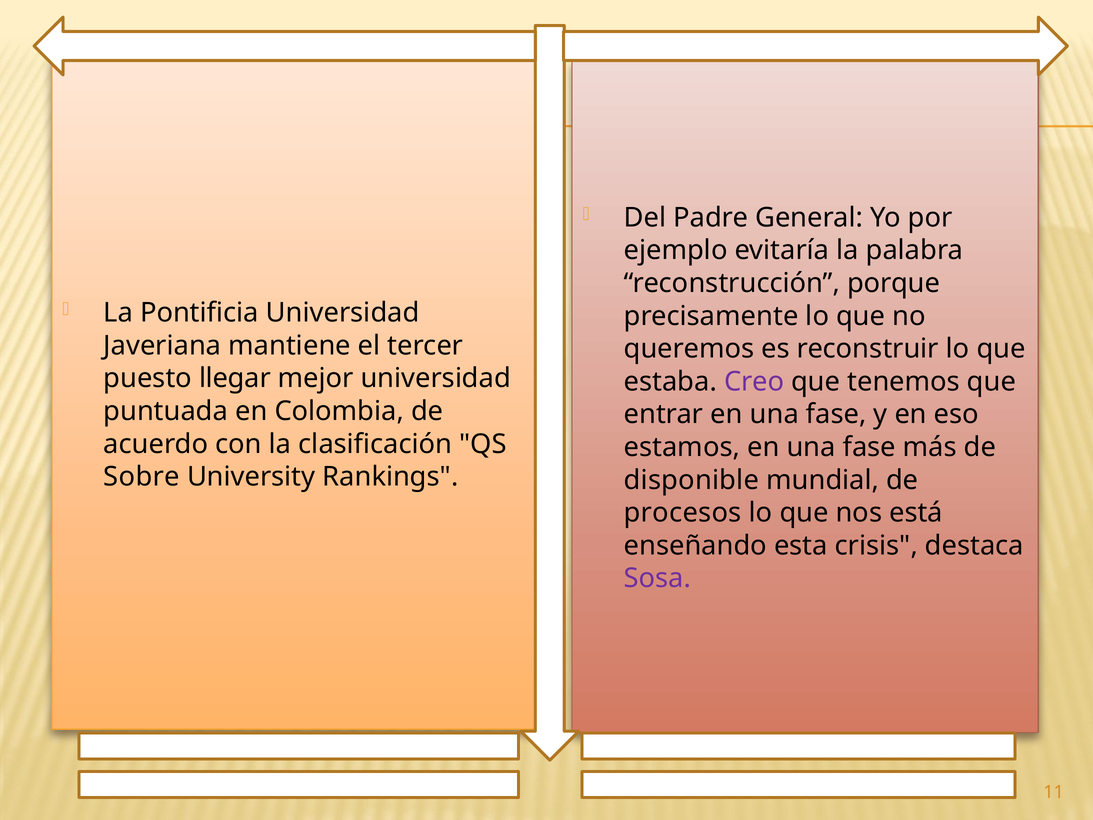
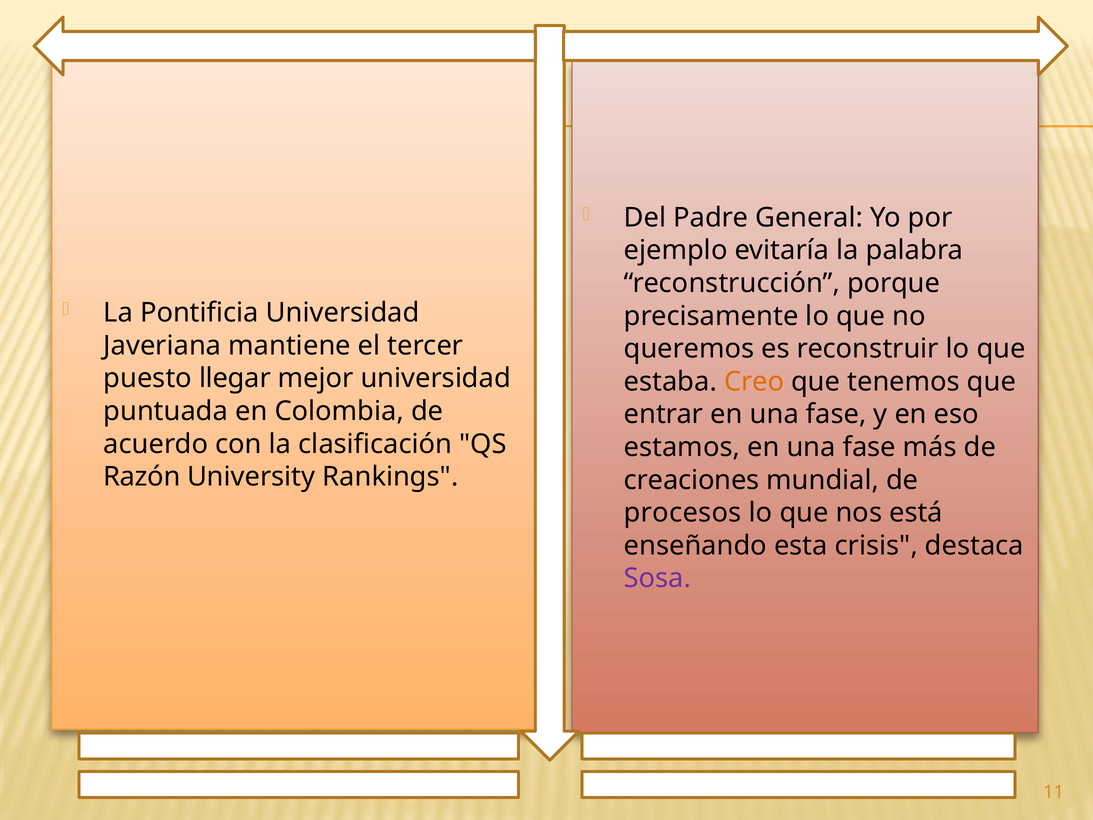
Creo colour: purple -> orange (754, 381)
Sobre: Sobre -> Razón (142, 477)
disponible: disponible -> creaciones (692, 480)
